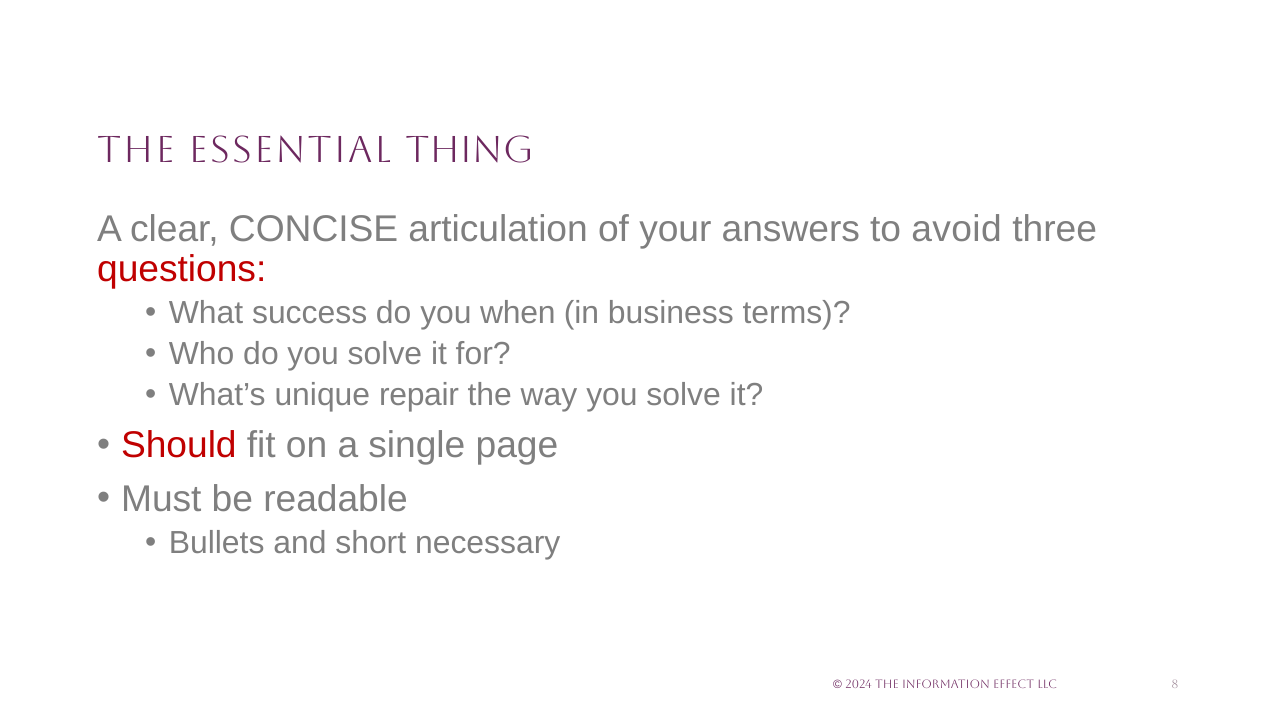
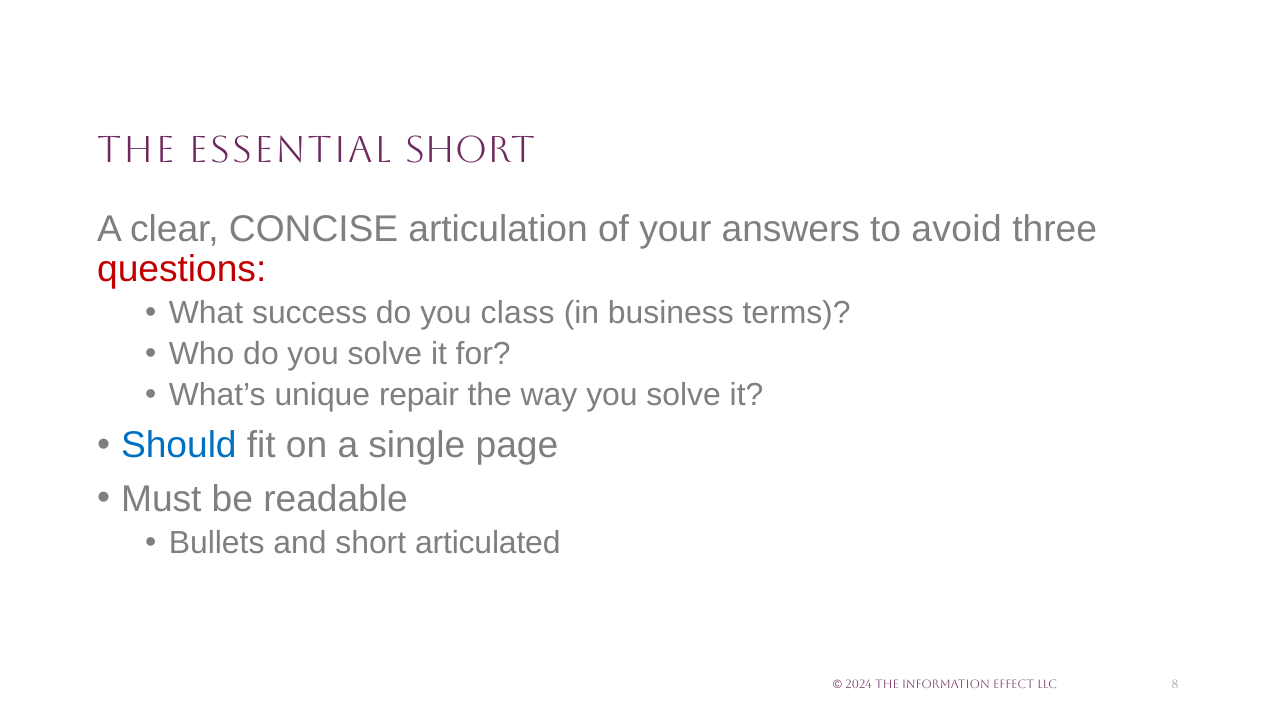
ESSENTIAL THING: THING -> SHORT (470, 150)
when: when -> class (518, 313)
Should colour: red -> blue (179, 446)
necessary: necessary -> articulated (488, 543)
